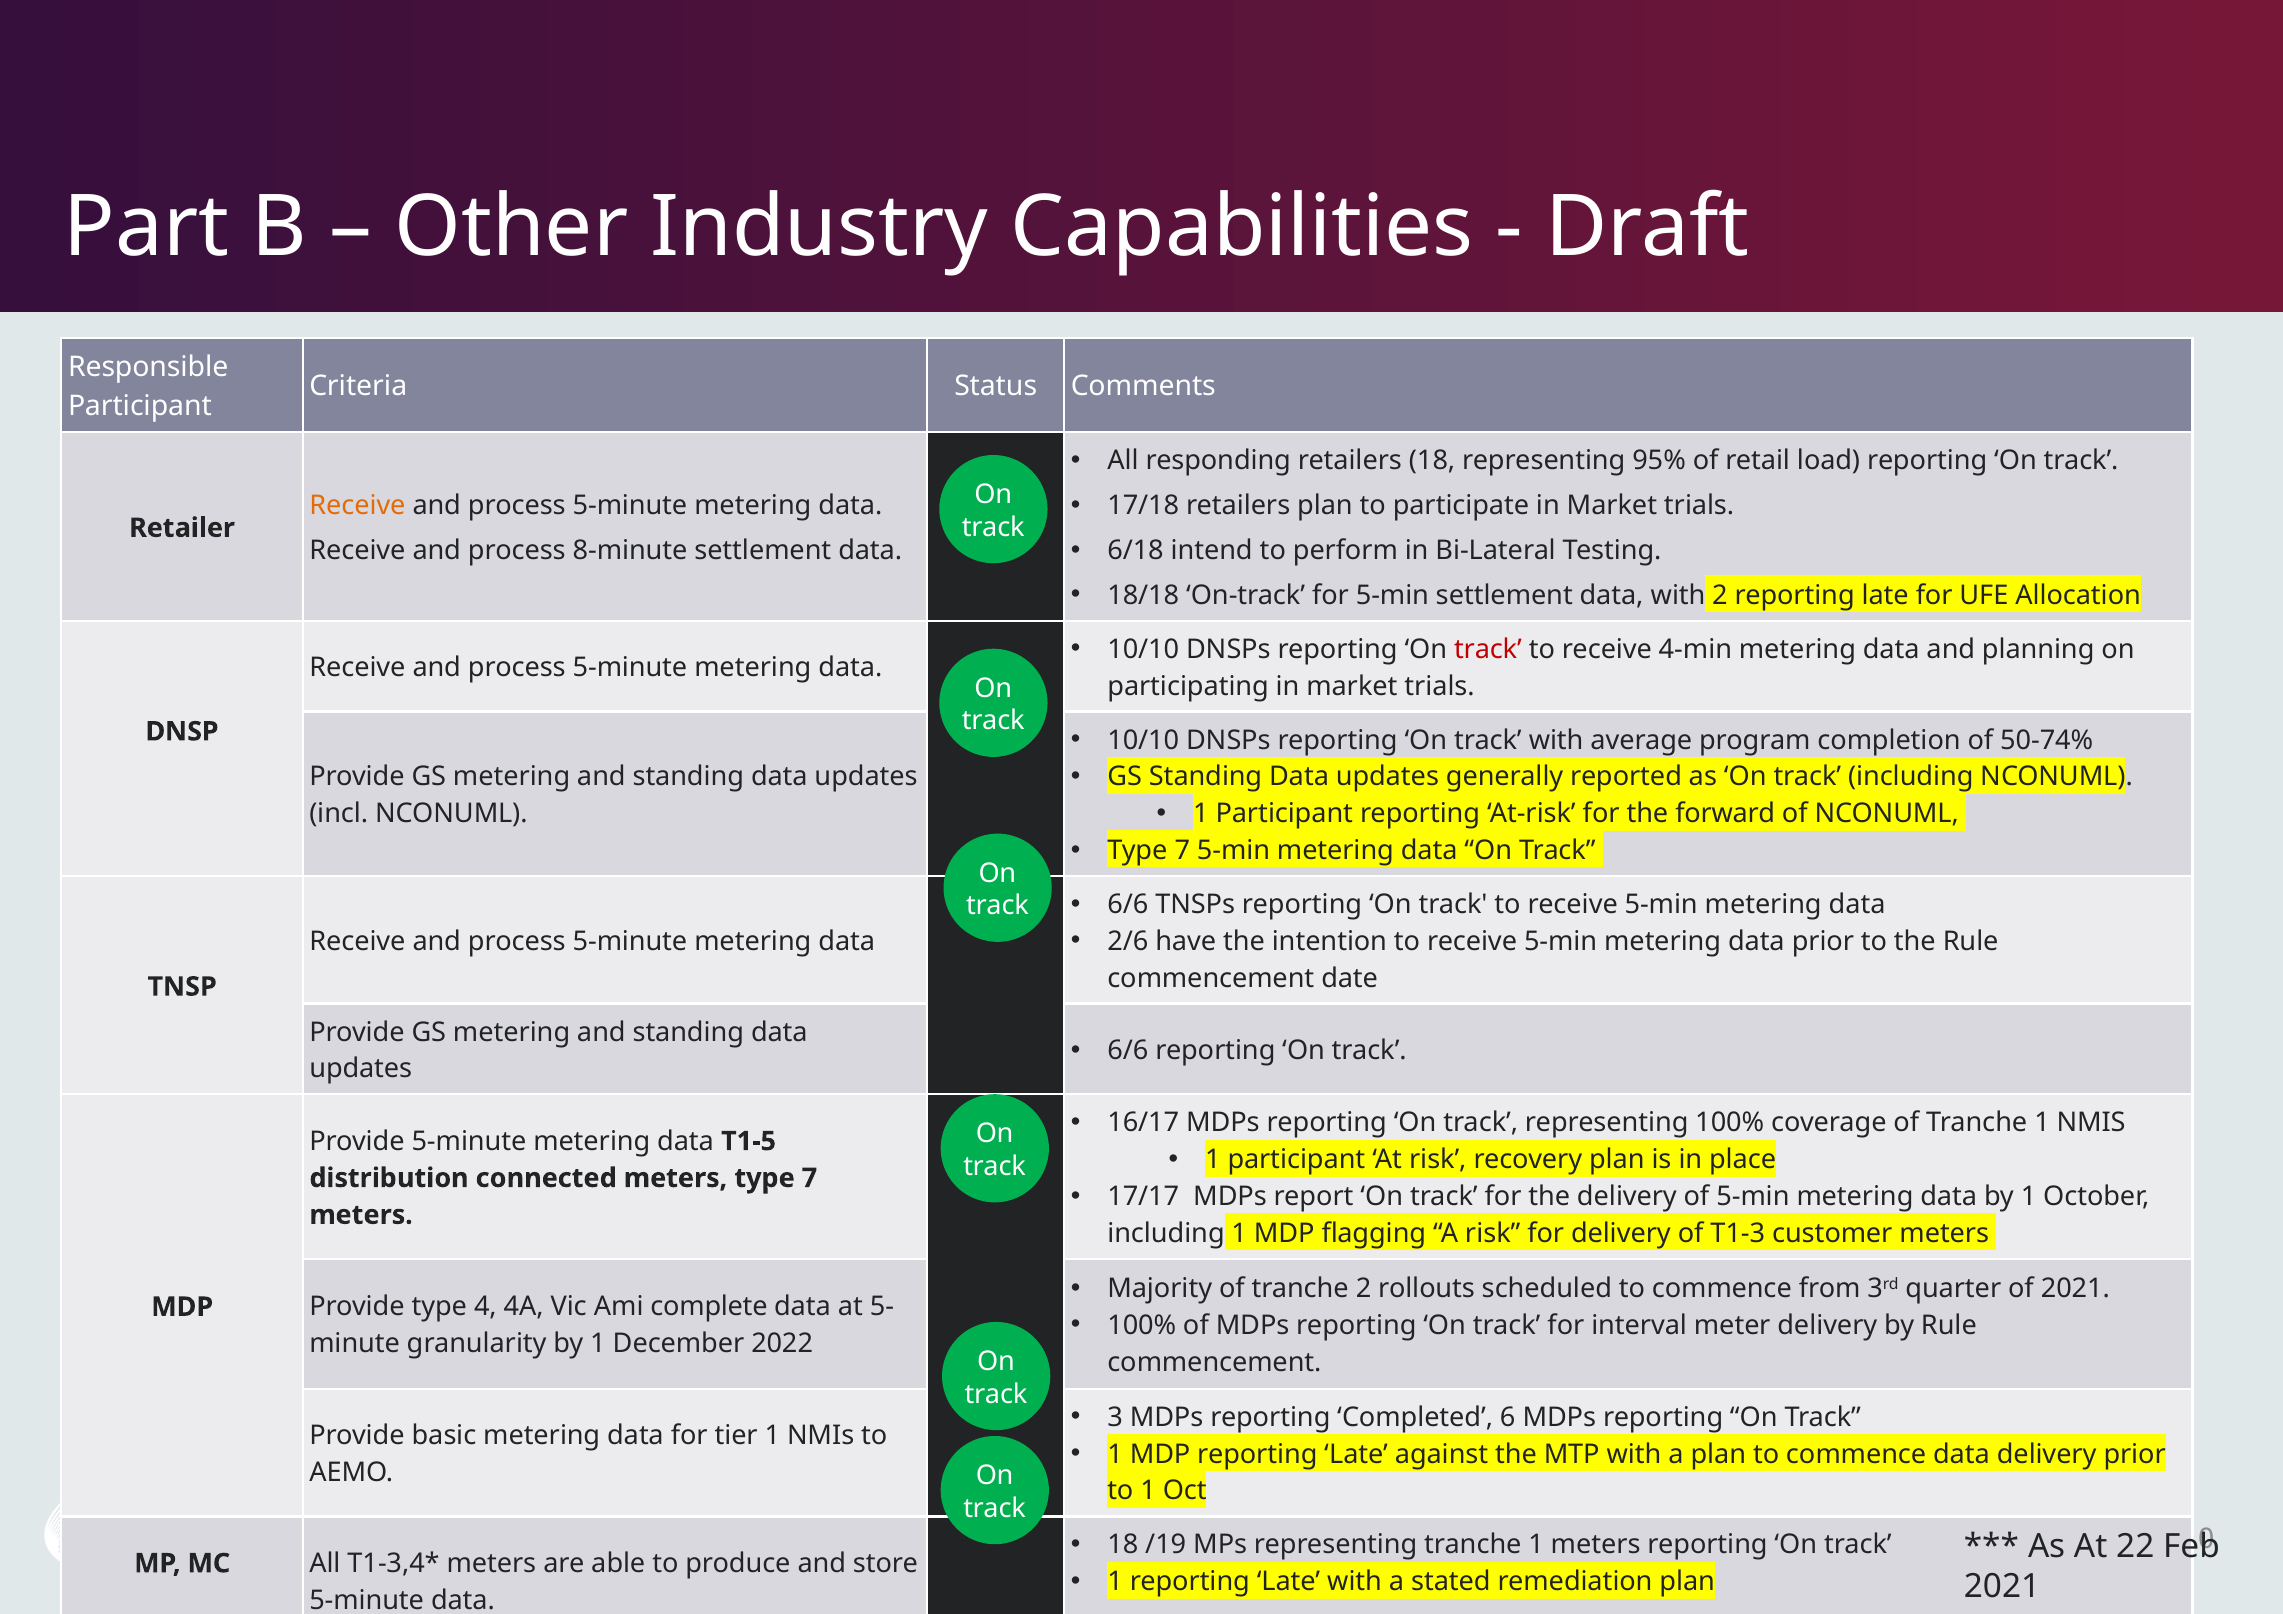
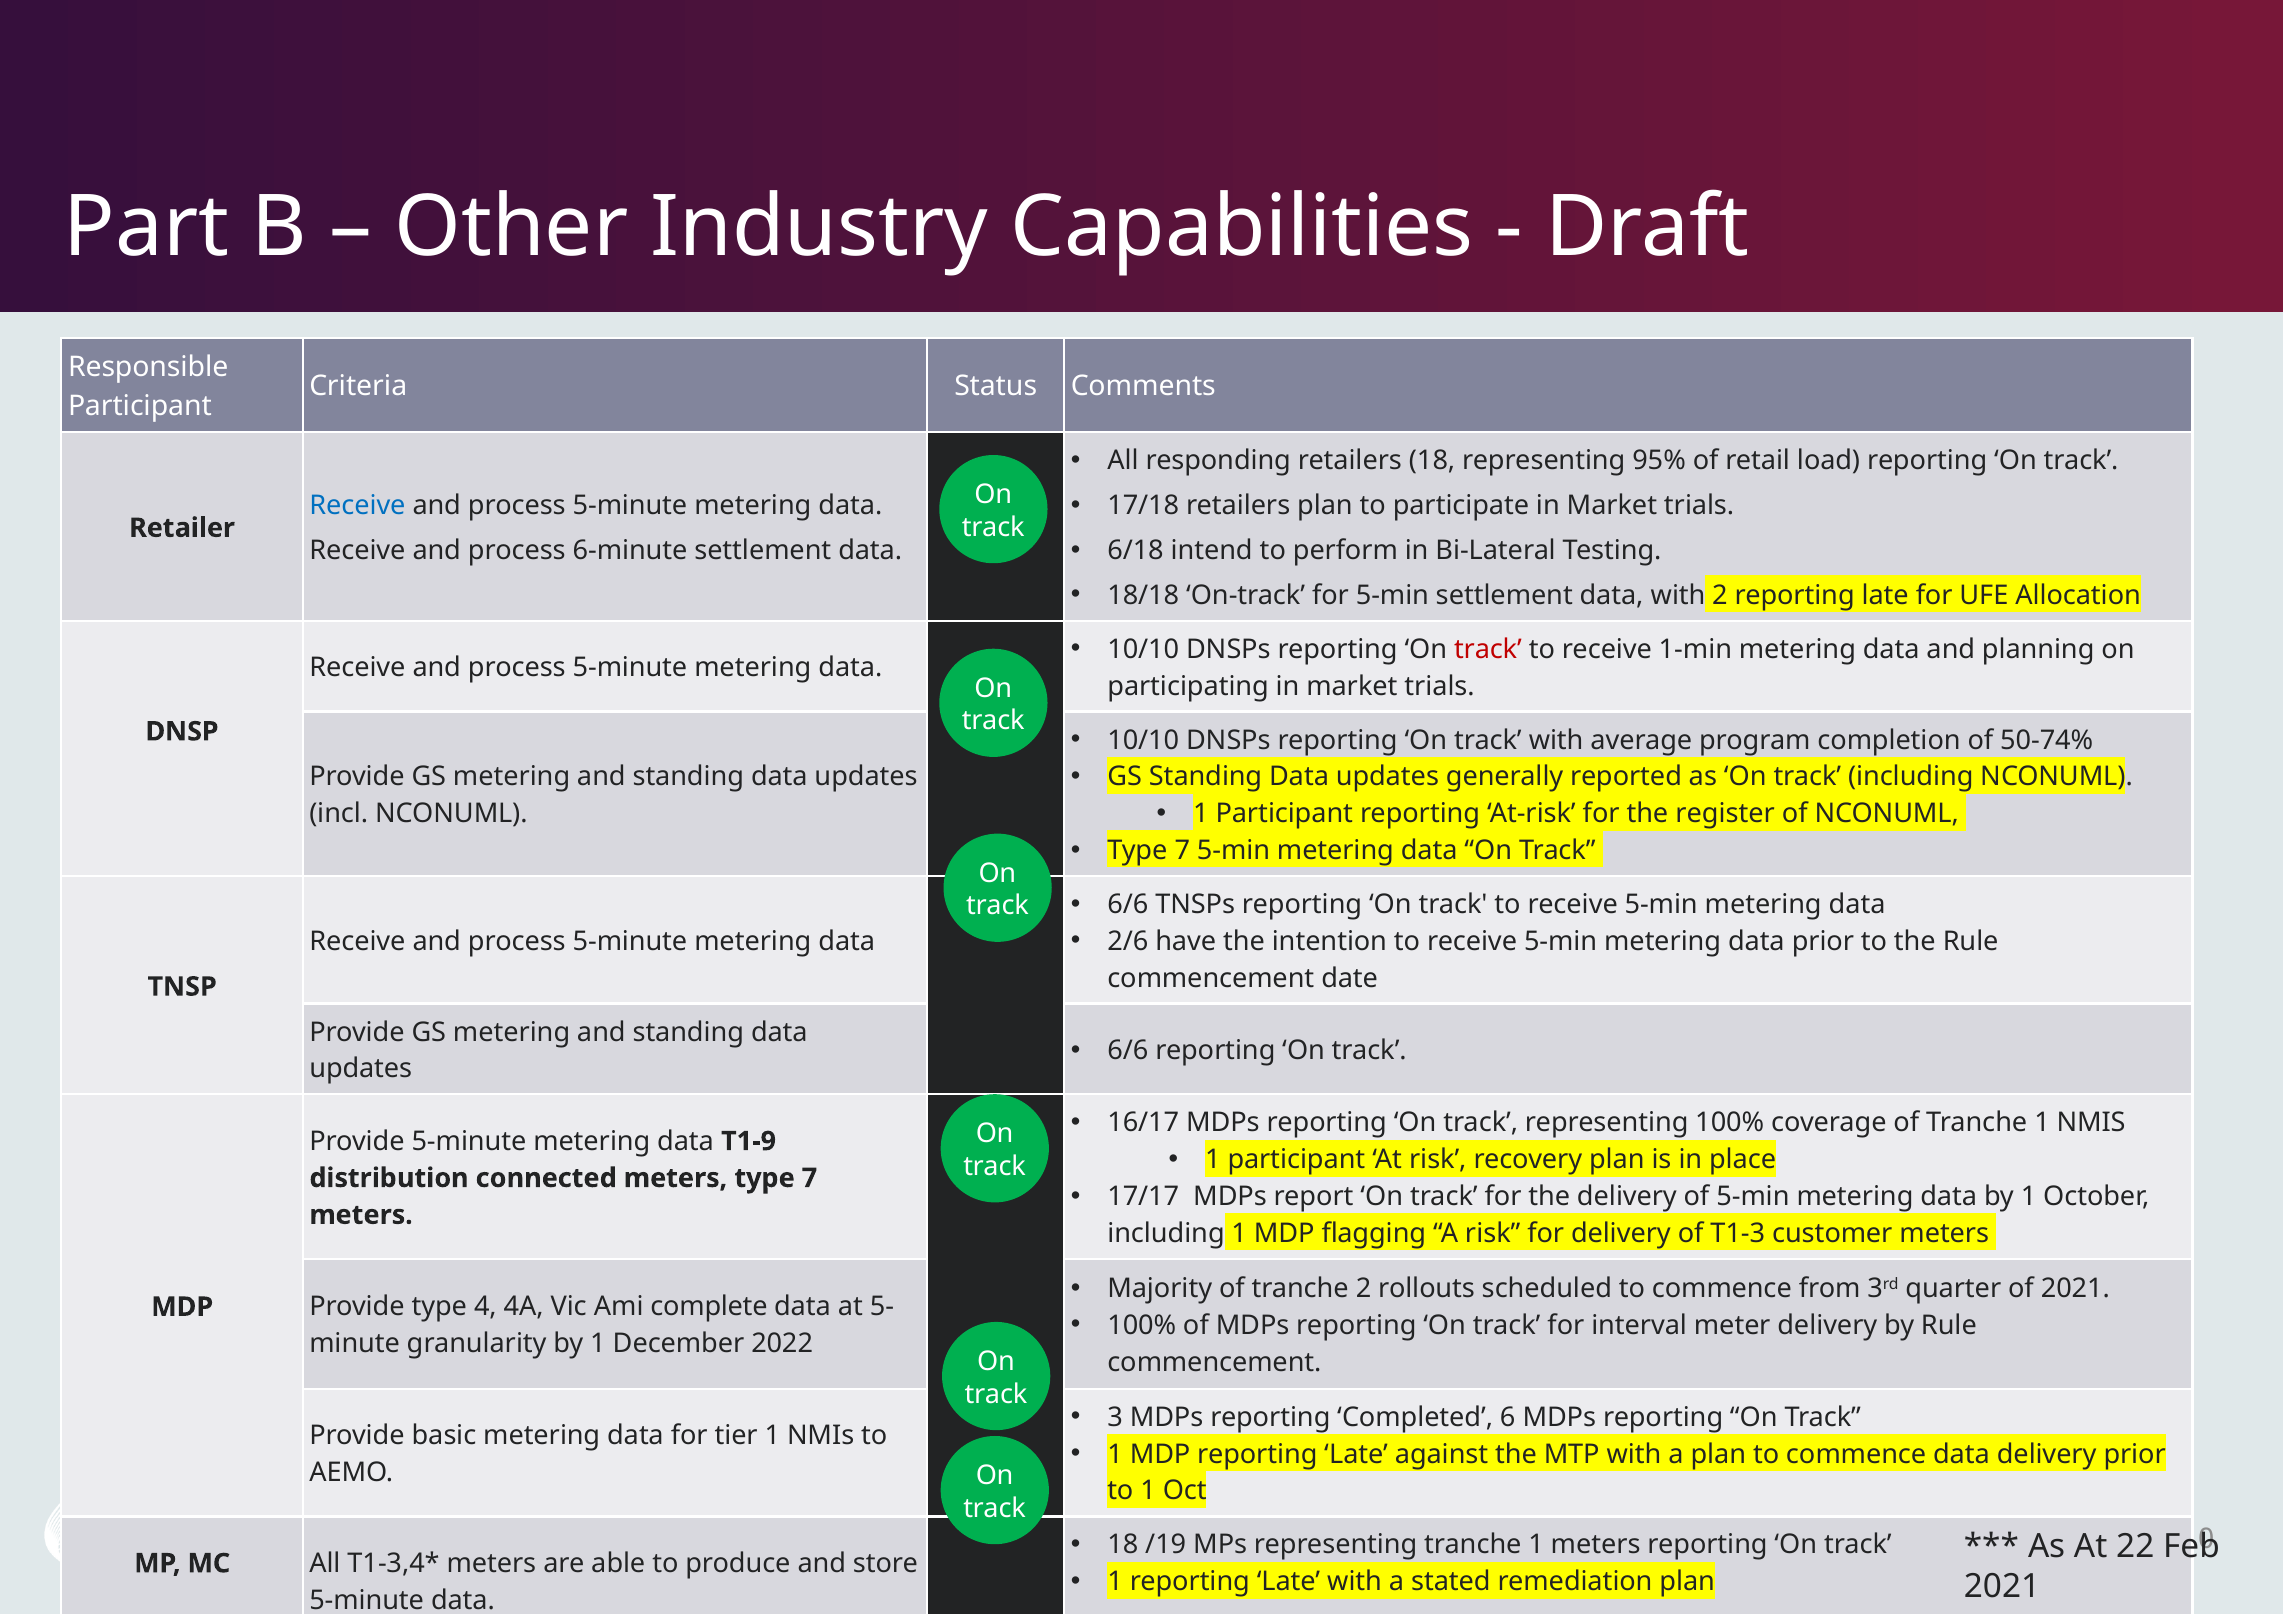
Receive colour: orange -> blue (357, 505)
8-minute: 8-minute -> 6-minute (630, 550)
4-min: 4-min -> 1-min (1695, 649)
forward: forward -> register (1725, 814)
T1-5: T1-5 -> T1-9 (749, 1141)
